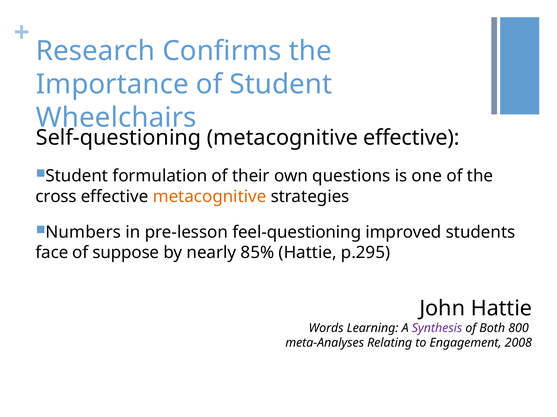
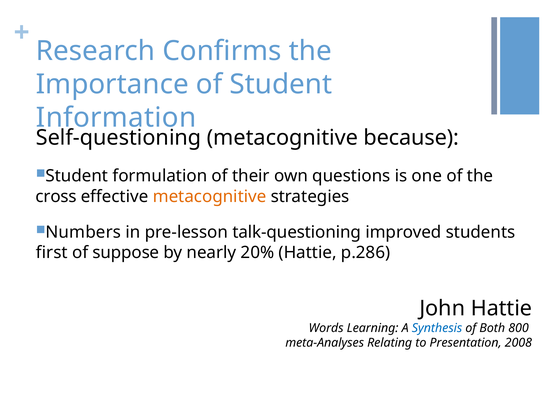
Wheelchairs: Wheelchairs -> Information (116, 118)
metacognitive effective: effective -> because (411, 138)
feel-questioning: feel-questioning -> talk-questioning (297, 233)
face: face -> first (52, 253)
85%: 85% -> 20% (257, 253)
p.295: p.295 -> p.286 (366, 253)
Synthesis colour: purple -> blue (437, 329)
Engagement: Engagement -> Presentation (466, 343)
